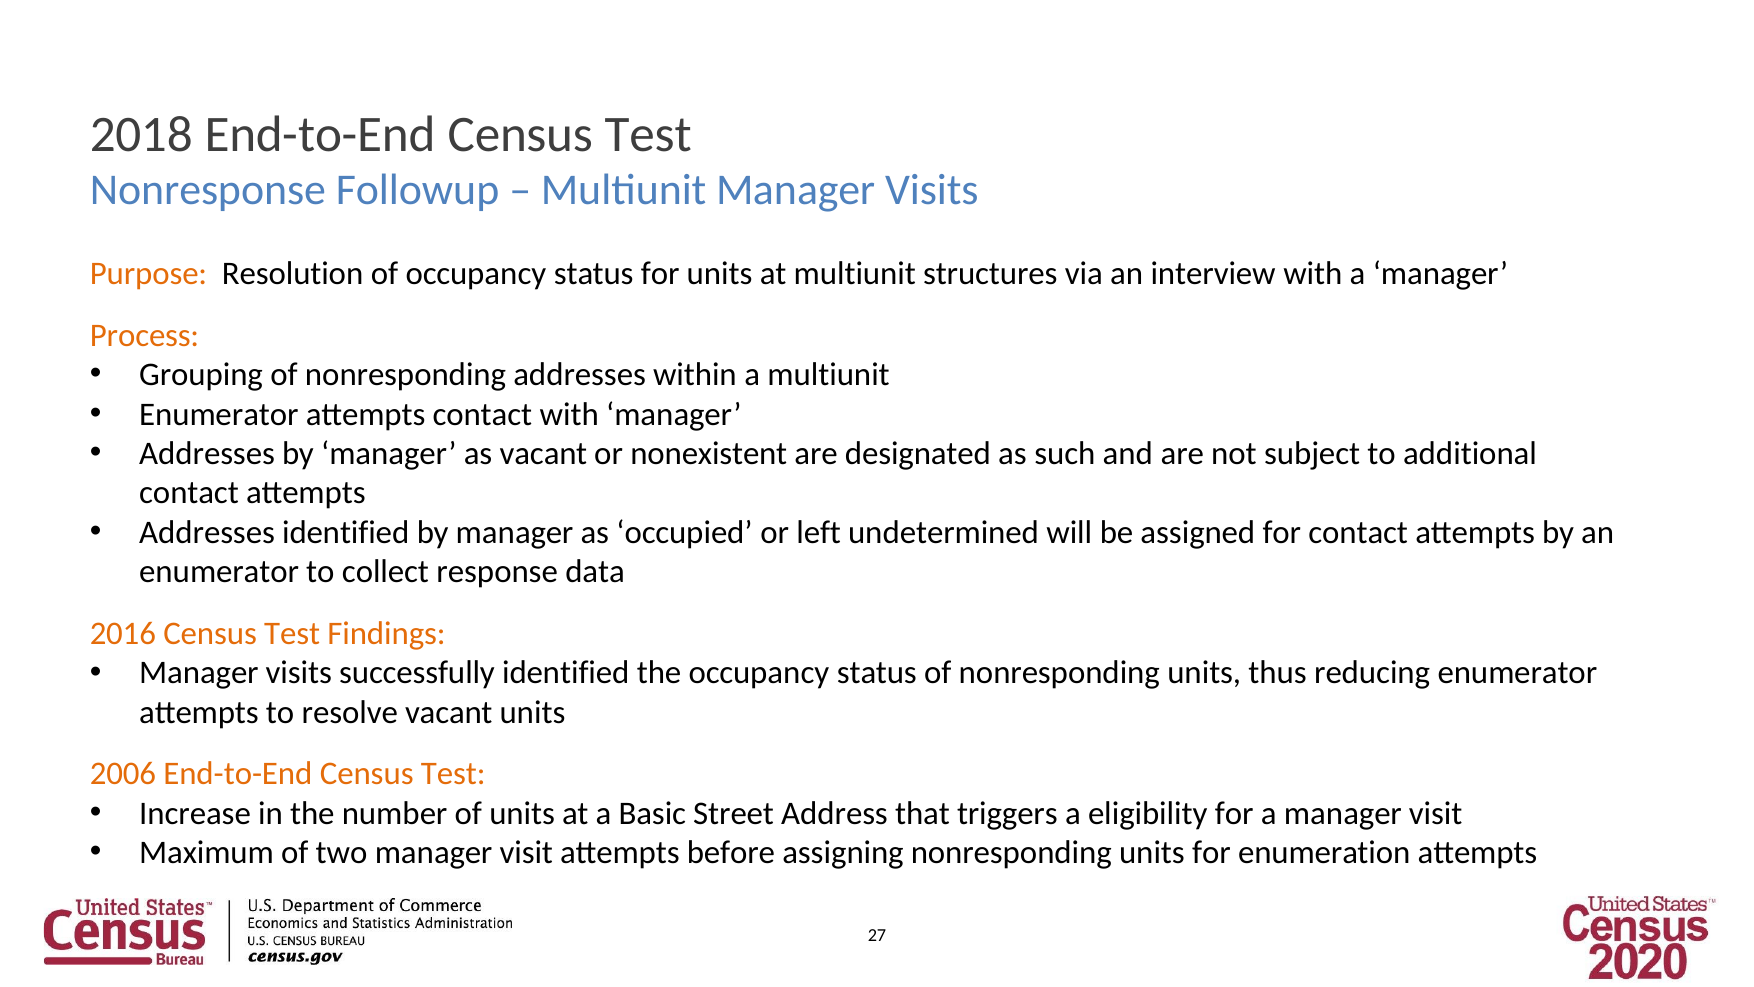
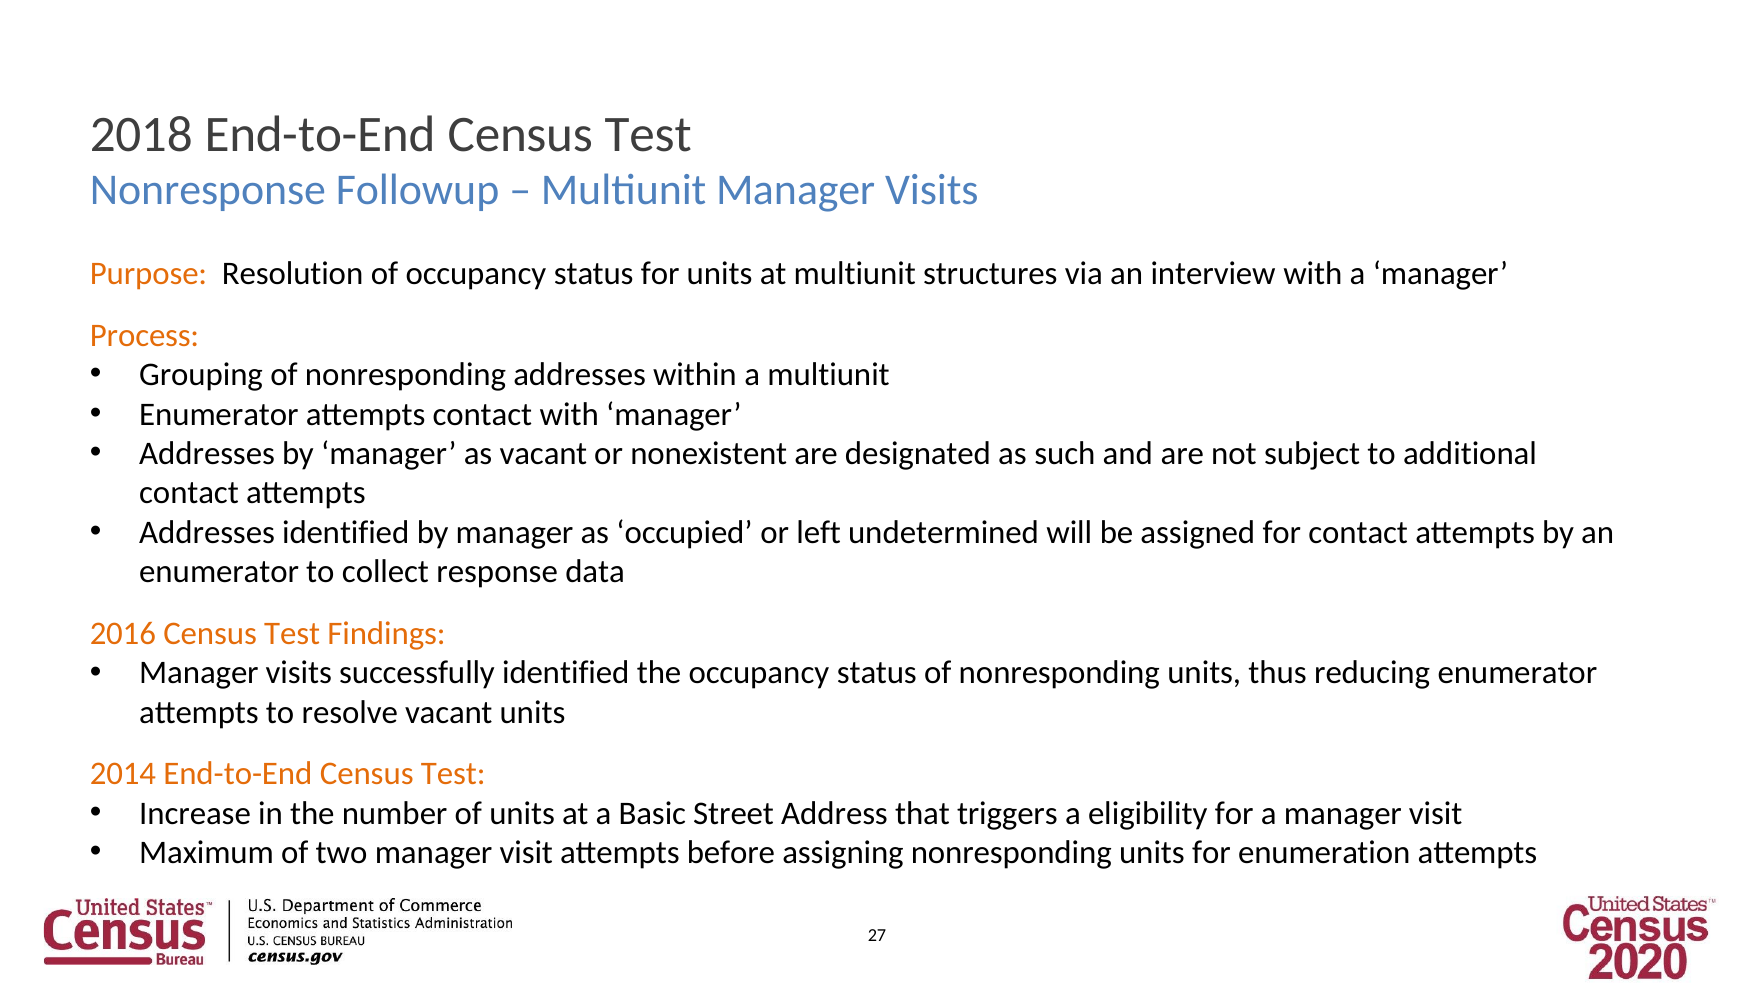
2006: 2006 -> 2014 (123, 774)
